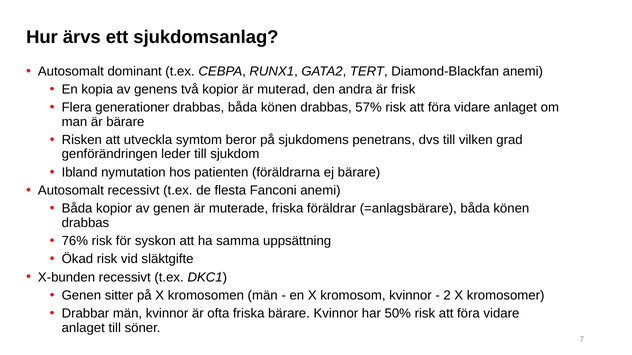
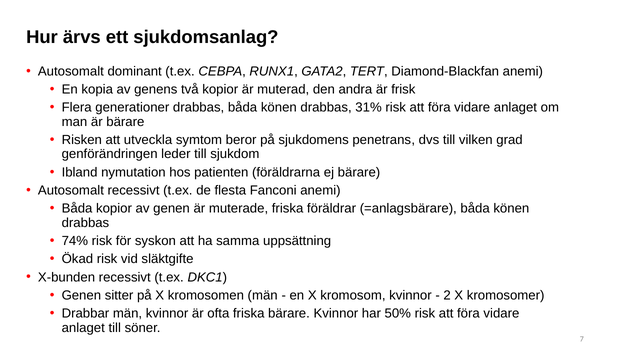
57%: 57% -> 31% (369, 108)
76%: 76% -> 74% (75, 241)
